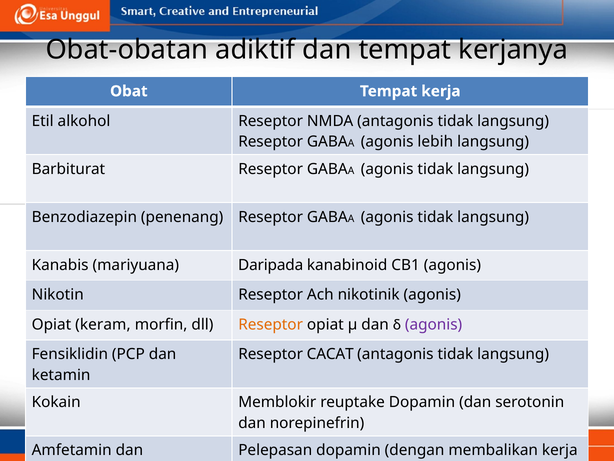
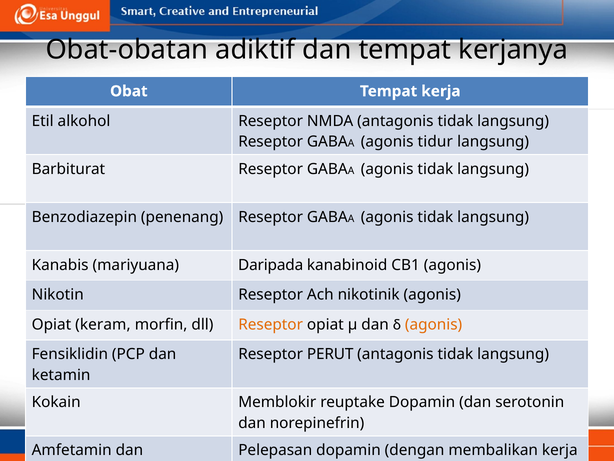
lebih: lebih -> tidur (435, 142)
agonis colour: purple -> orange (434, 324)
CACAT: CACAT -> PERUT (330, 354)
